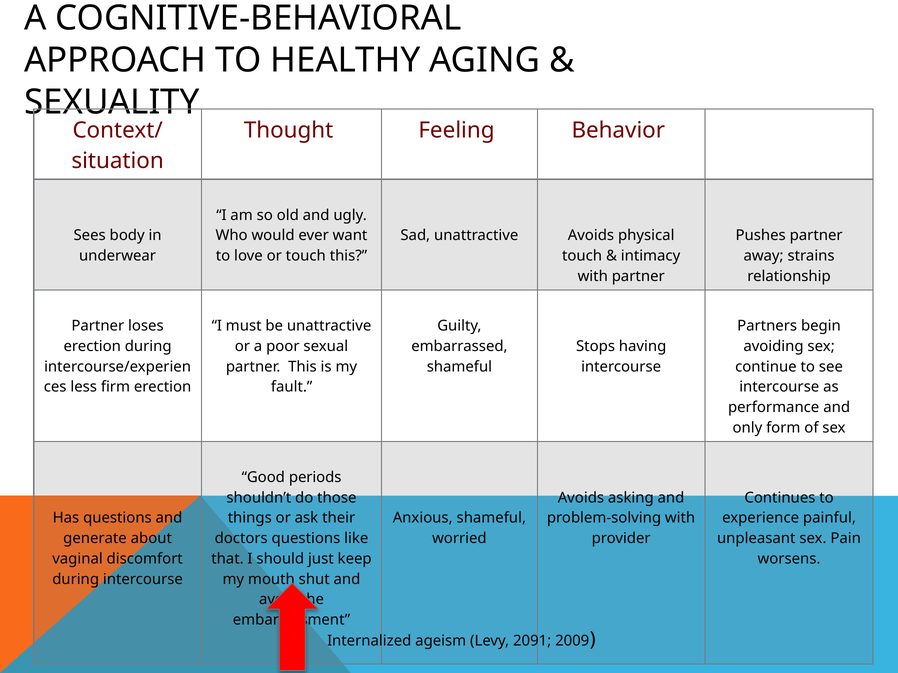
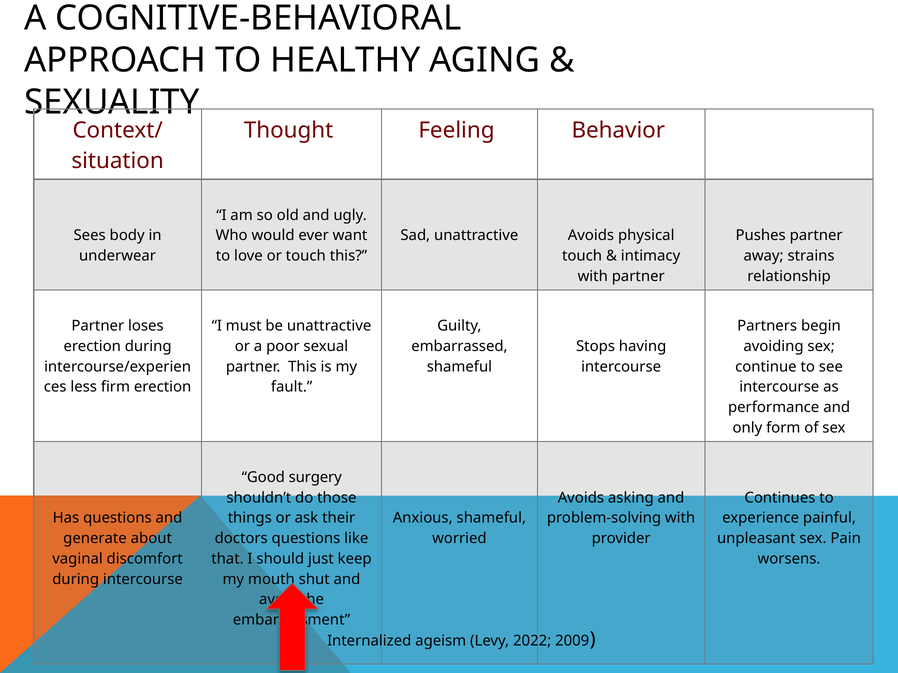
periods: periods -> surgery (315, 478)
2091: 2091 -> 2022 (532, 641)
